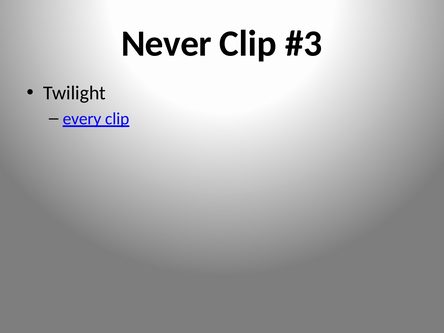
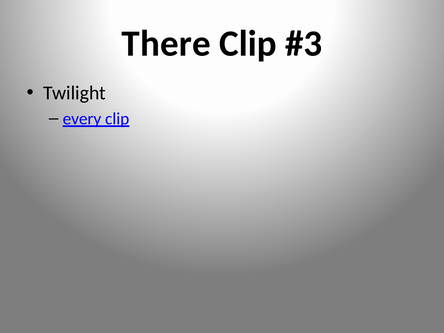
Never: Never -> There (166, 44)
